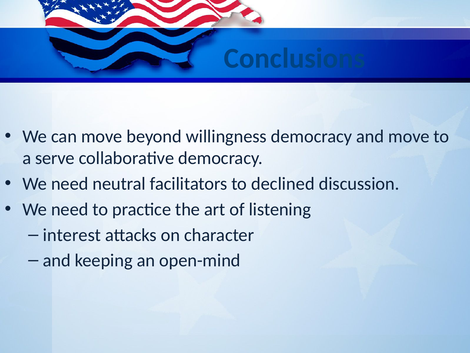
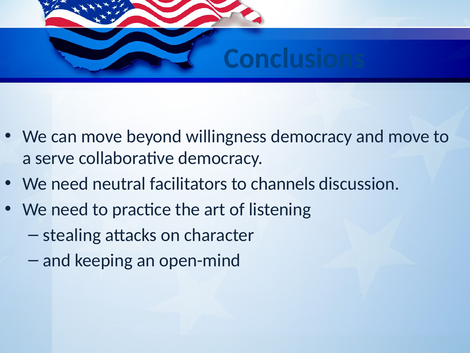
declined: declined -> channels (283, 184)
interest: interest -> stealing (72, 235)
